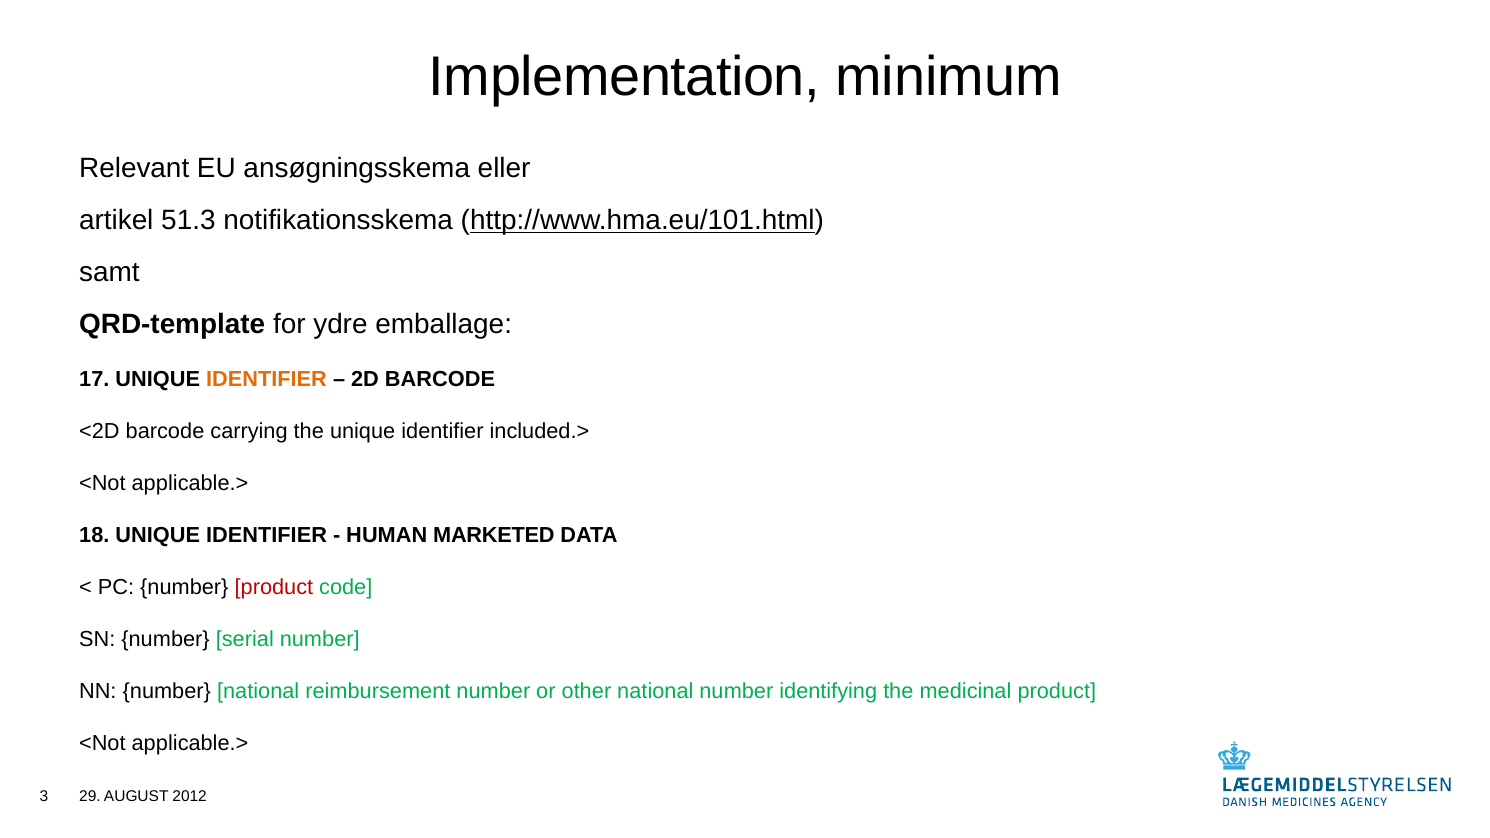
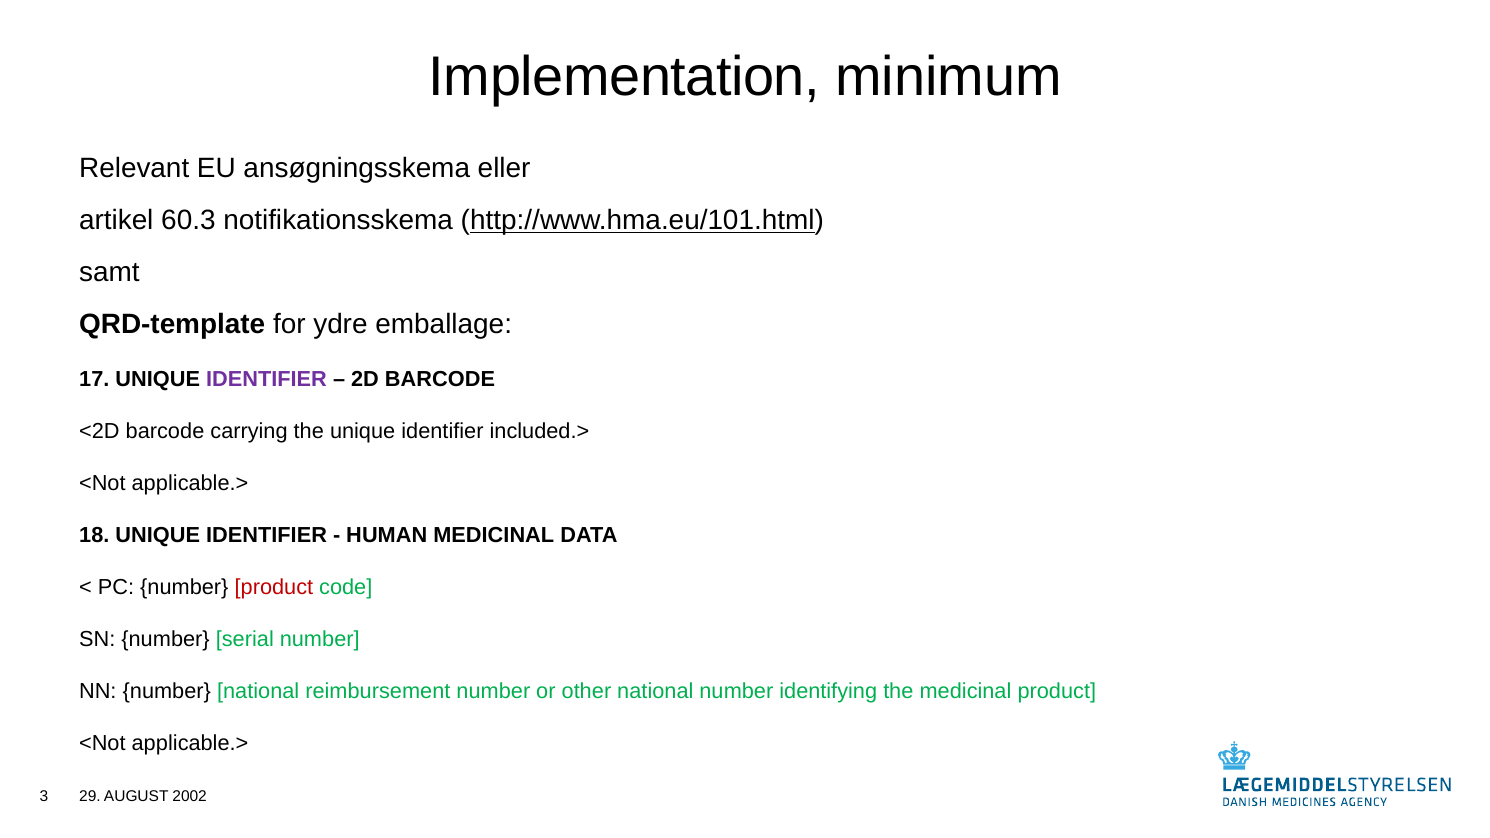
51.3: 51.3 -> 60.3 (188, 220)
IDENTIFIER colour: orange -> purple (266, 379)
HUMAN MARKETED: MARKETED -> MEDICINAL (494, 535)
2012: 2012 -> 2002 (190, 797)
